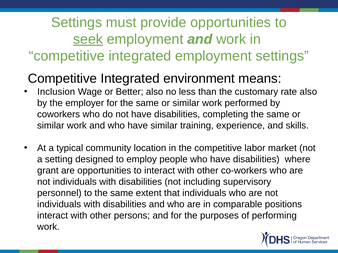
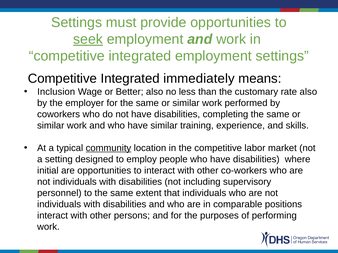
environment: environment -> immediately (199, 79)
community underline: none -> present (108, 148)
grant: grant -> initial (48, 171)
